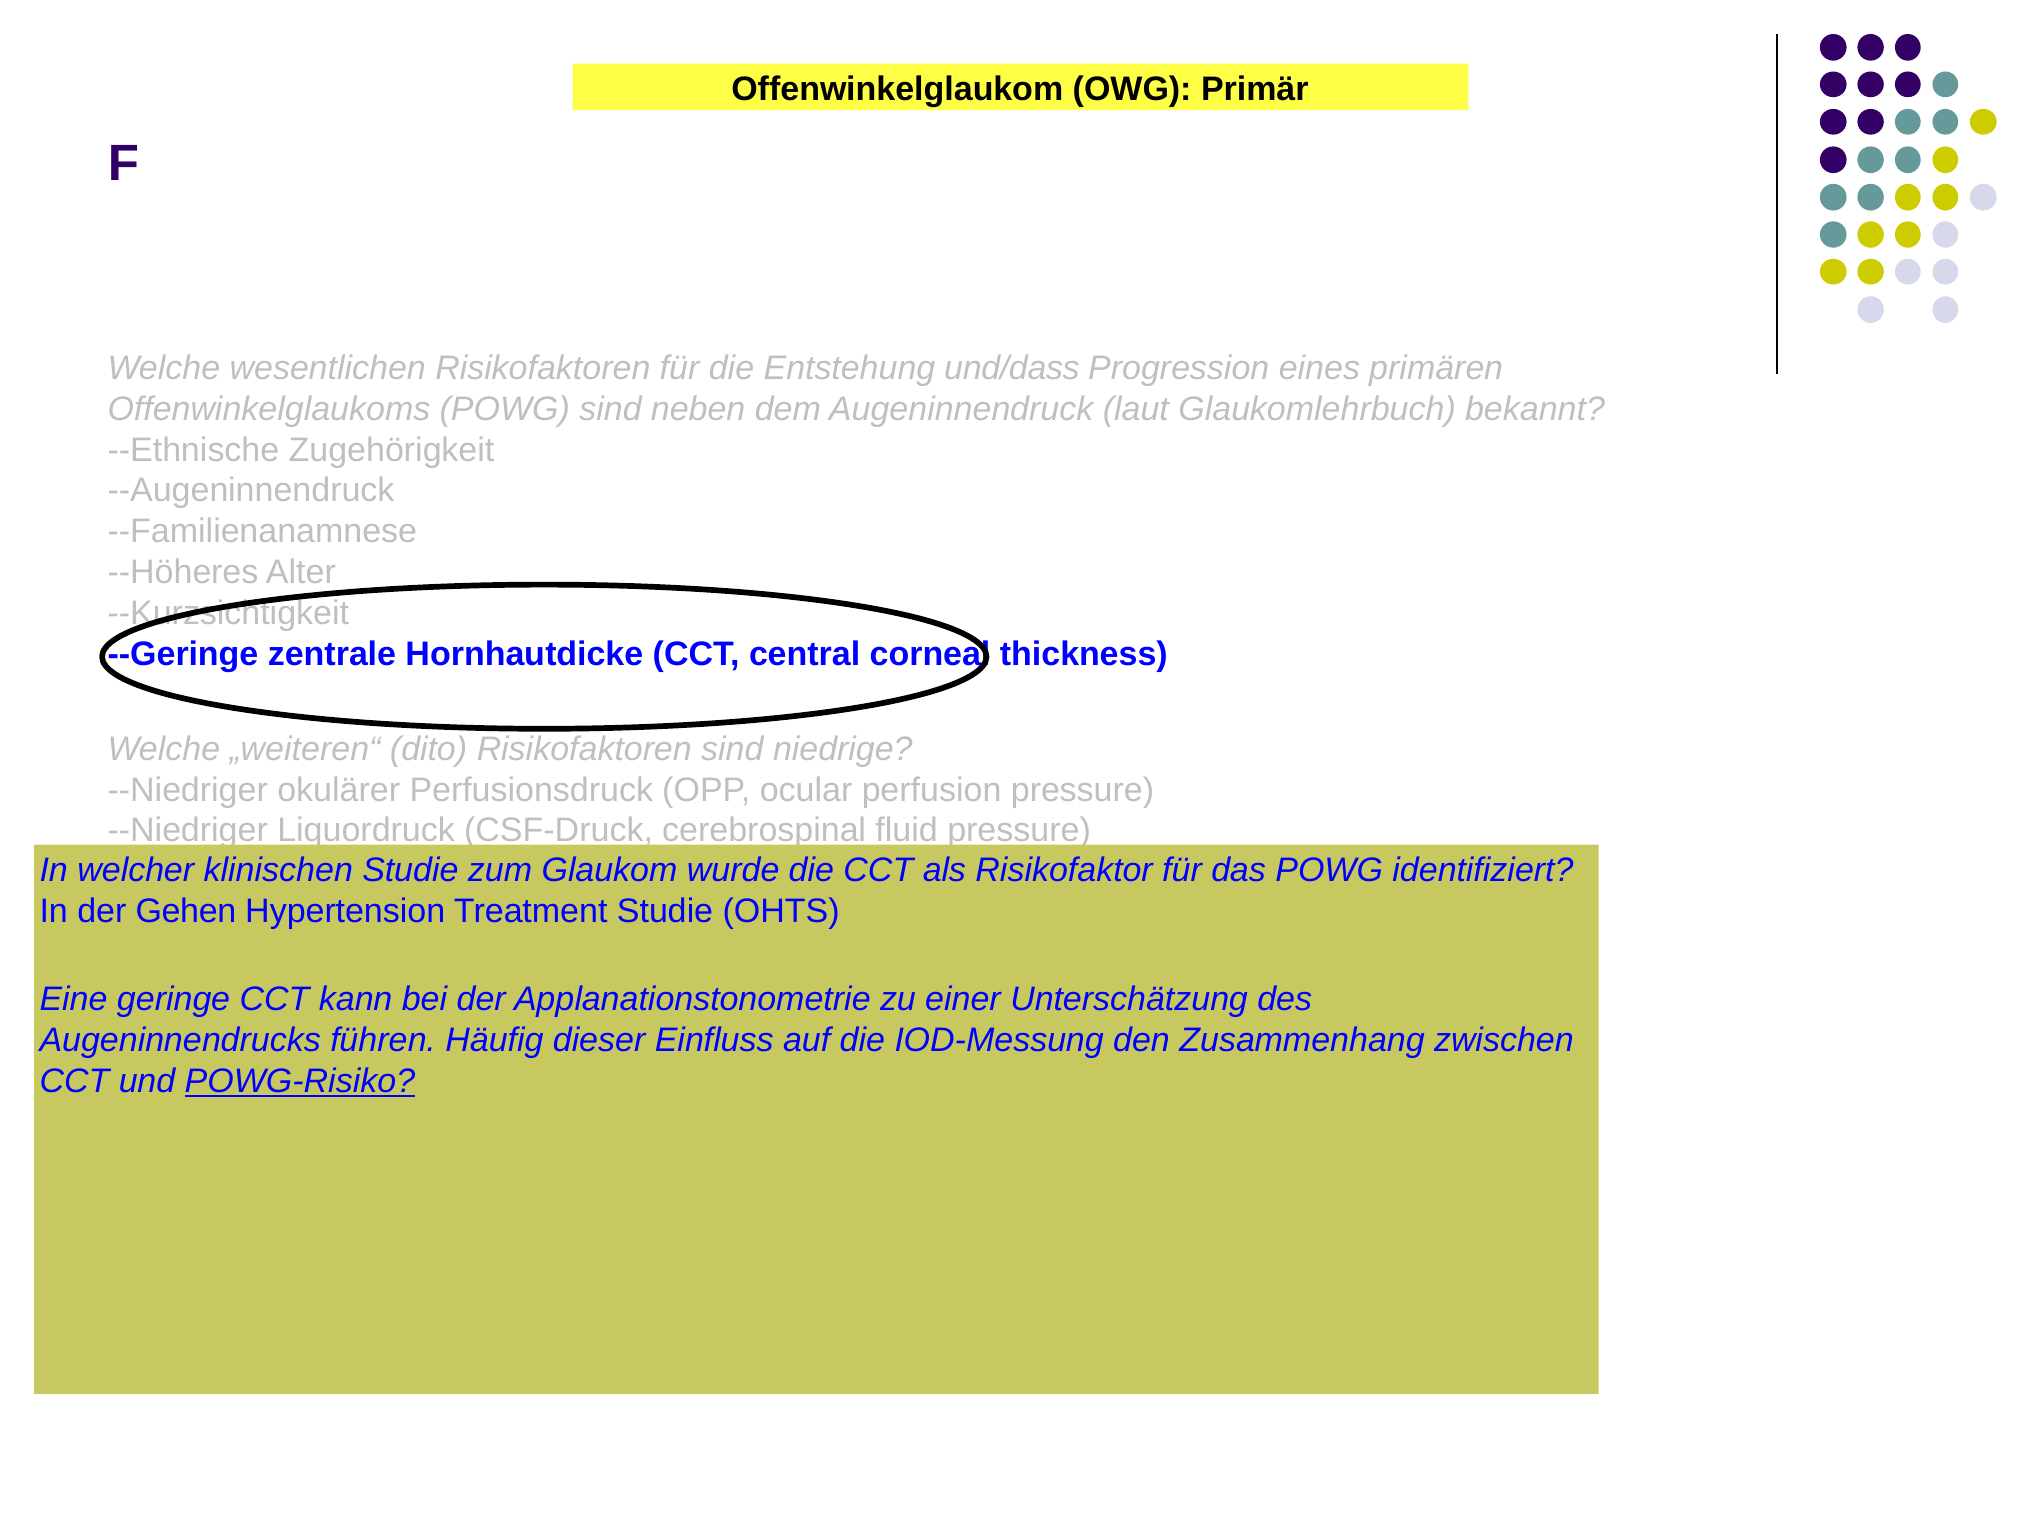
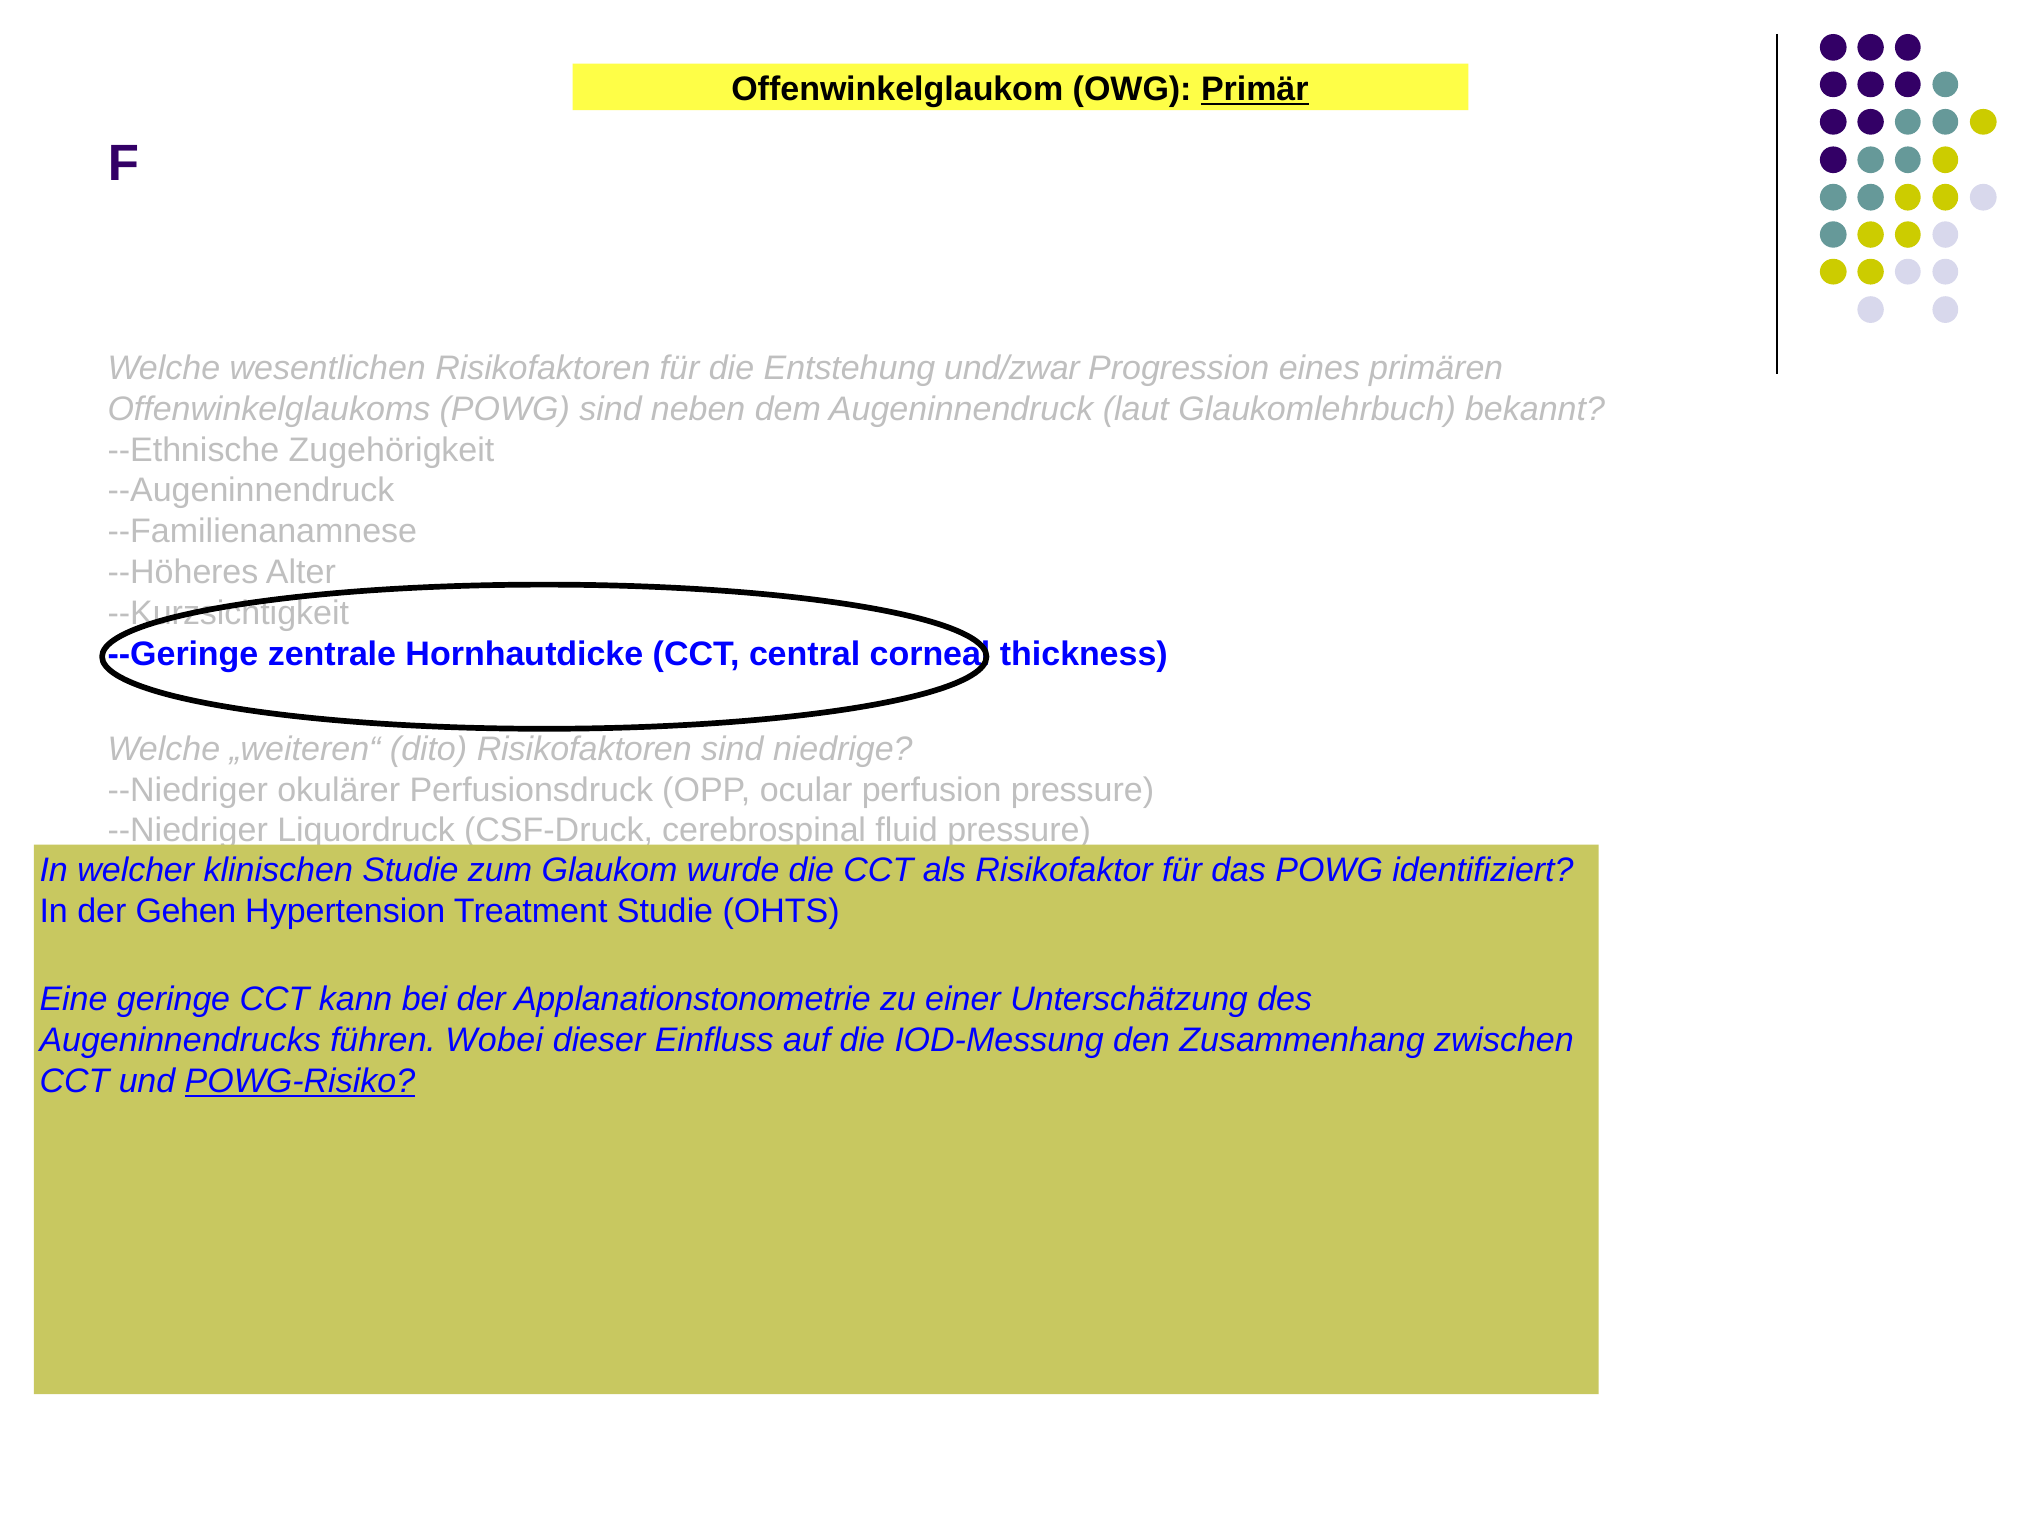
Primär underline: none -> present (1255, 89)
und/dass: und/dass -> und/zwar (1012, 368)
Häufig: Häufig -> Wobei (494, 1041)
